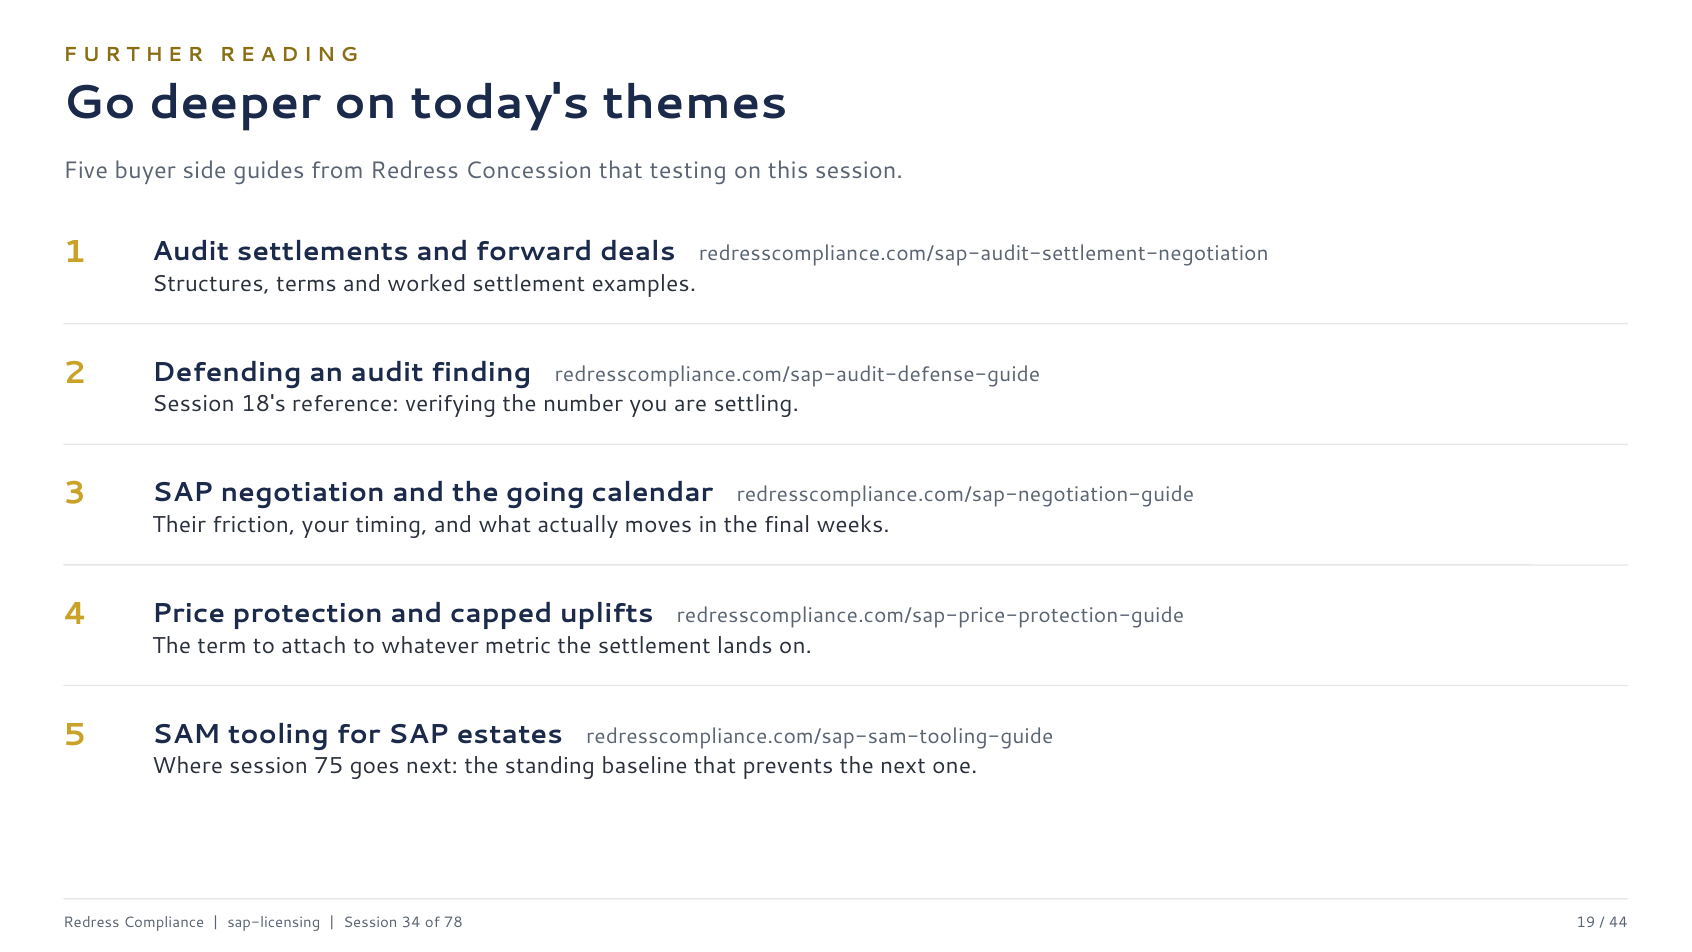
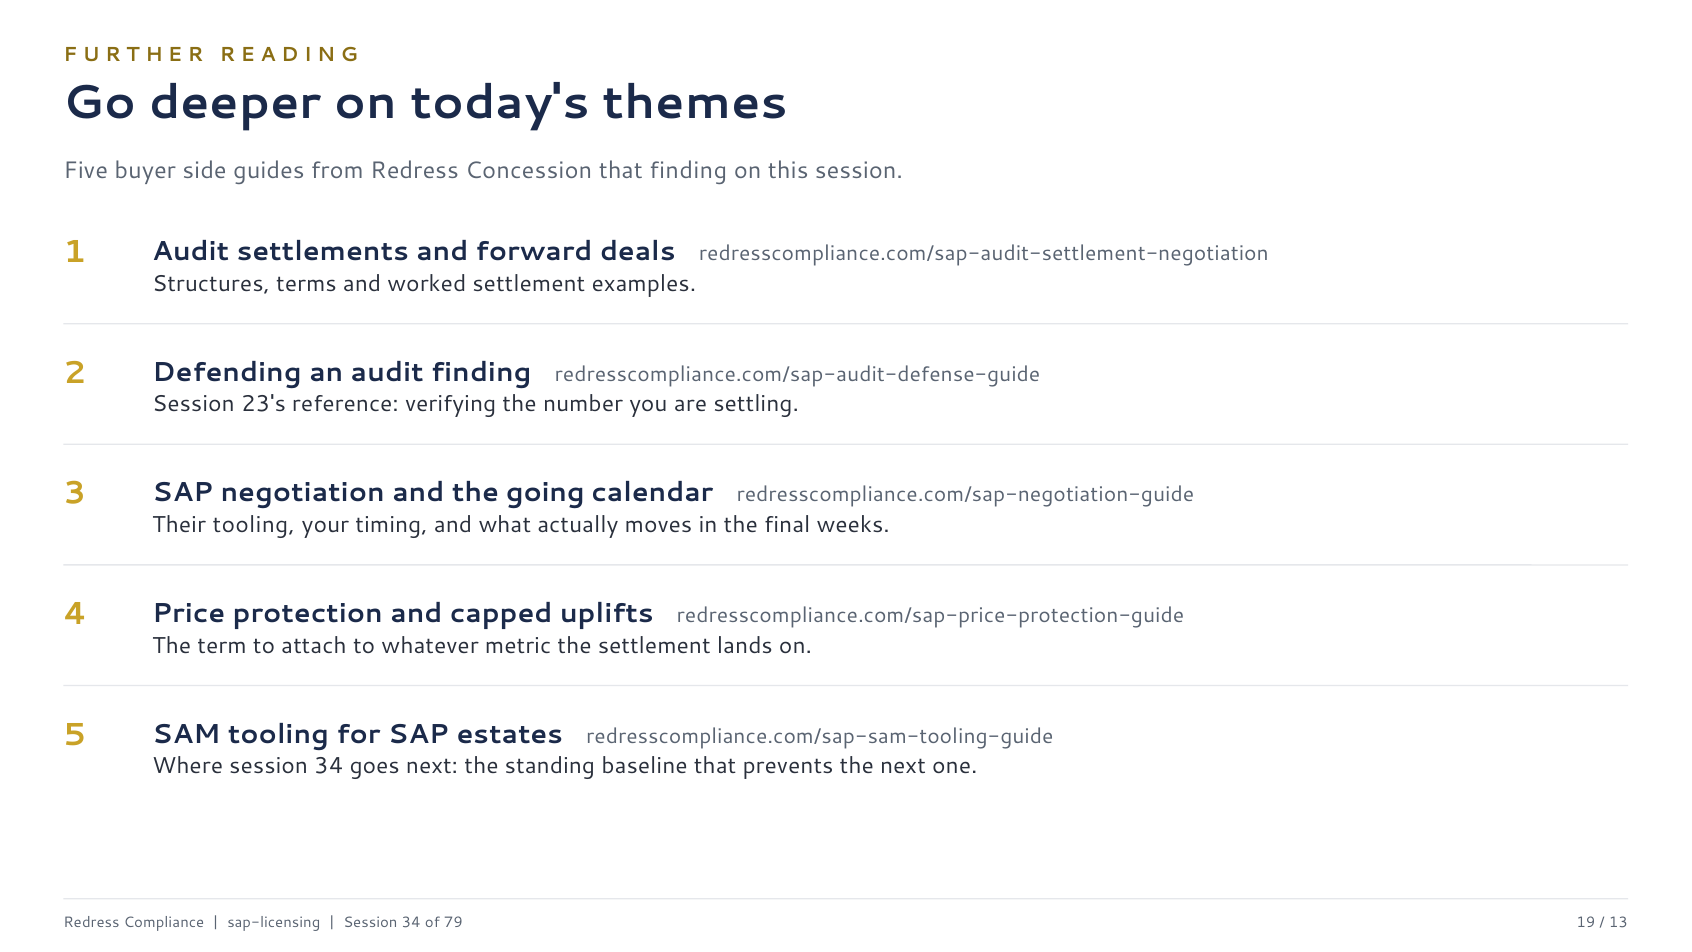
that testing: testing -> finding (688, 171)
18's: 18's -> 23's (263, 404)
Their friction: friction -> tooling (254, 525)
Where session 75: 75 -> 34 (329, 766)
78: 78 -> 79 (453, 922)
44: 44 -> 13 (1618, 922)
